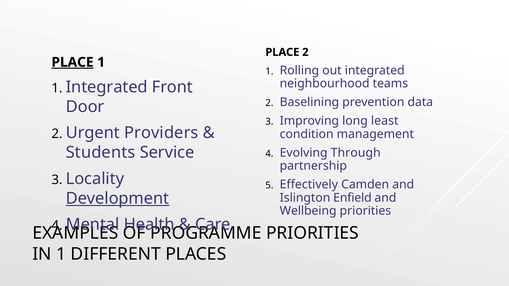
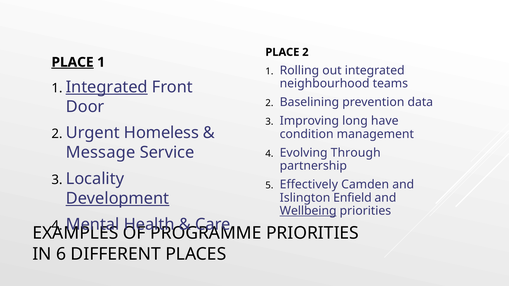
Integrated underline: none -> present (107, 87)
least: least -> have (385, 121)
Providers: Providers -> Homeless (161, 133)
Students: Students -> Message (101, 153)
Wellbeing underline: none -> present (308, 211)
IN 1: 1 -> 6 (61, 254)
